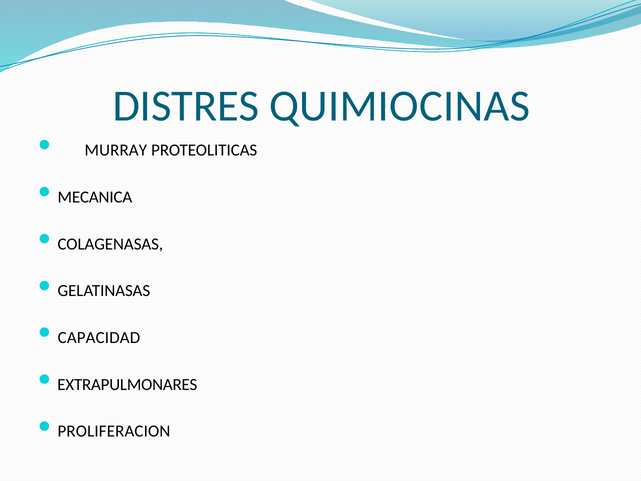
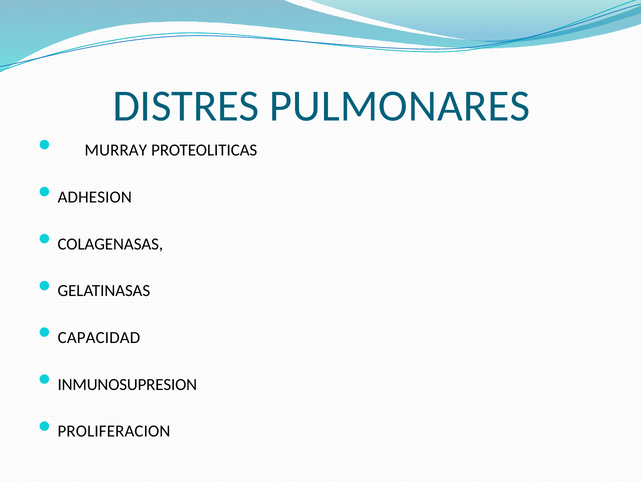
QUIMIOCINAS: QUIMIOCINAS -> PULMONARES (400, 106)
MECANICA: MECANICA -> ADHESION (95, 197)
EXTRAPULMONARES: EXTRAPULMONARES -> INMUNOSUPRESION (127, 384)
